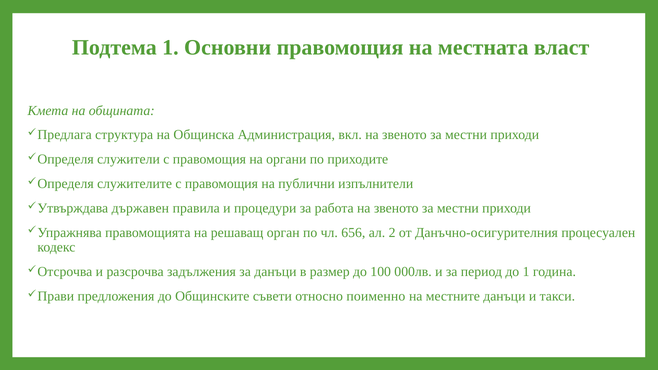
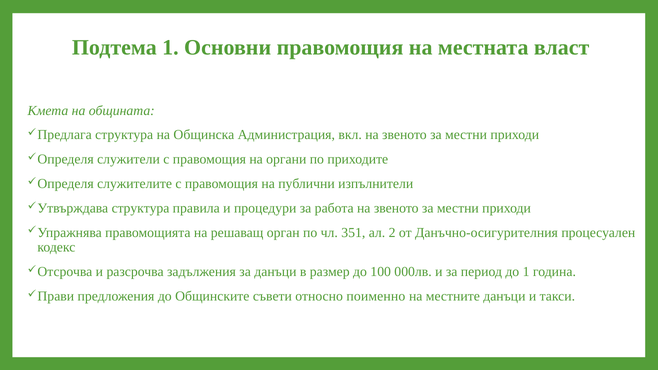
държавен: държавен -> структура (140, 208)
656: 656 -> 351 (353, 233)
